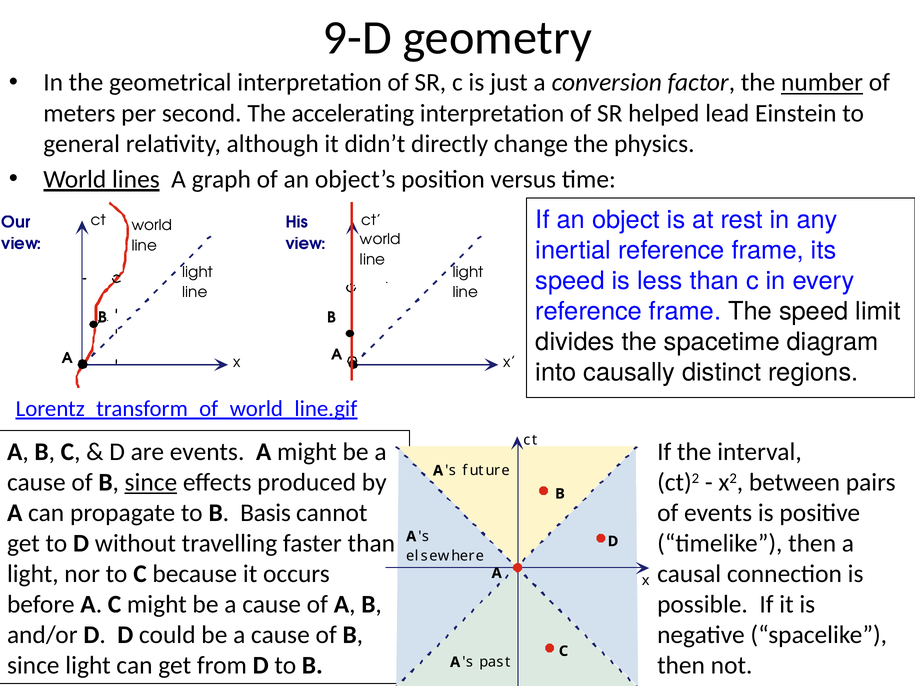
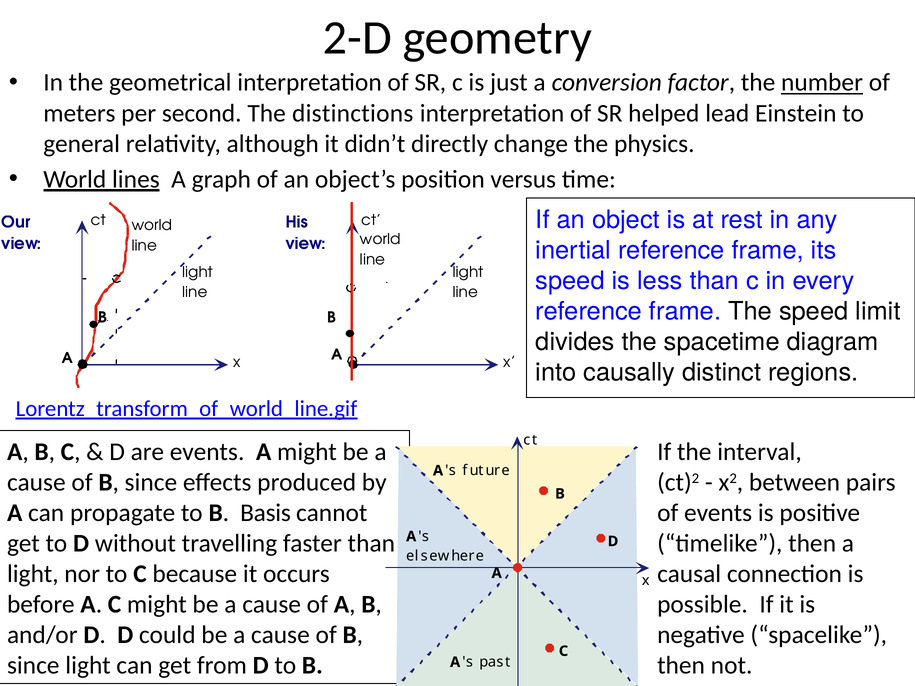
9-D: 9-D -> 2-D (357, 38)
accelerating: accelerating -> distinctions (353, 113)
since underline: present -> none (151, 483)
